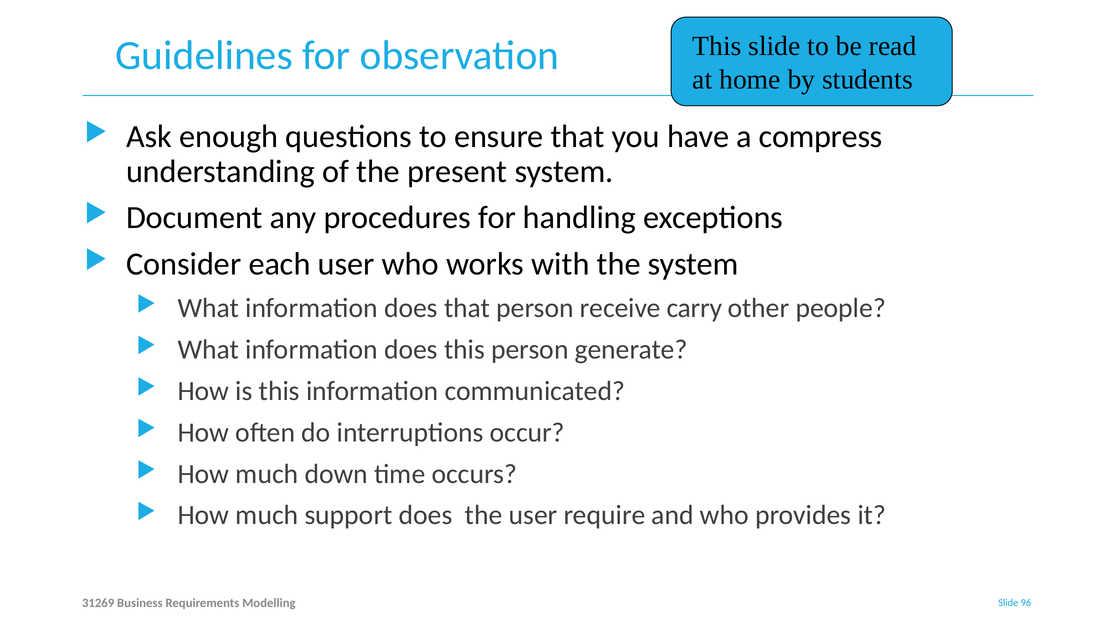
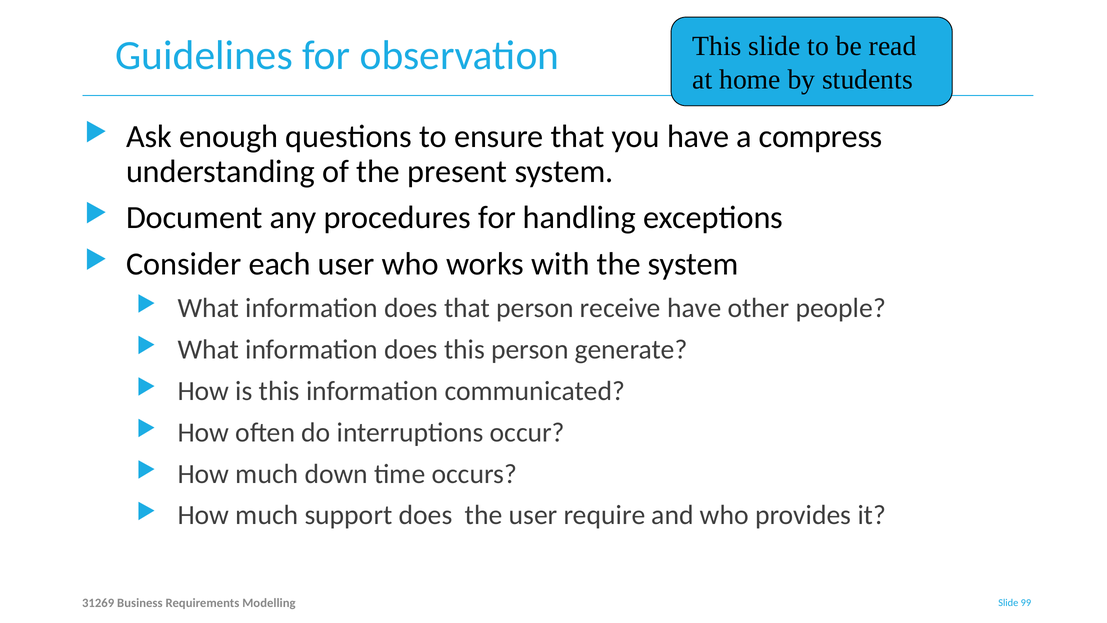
receive carry: carry -> have (694, 308)
96: 96 -> 99 (1026, 603)
